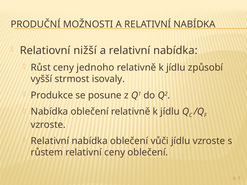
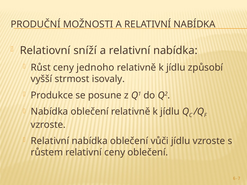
nižší: nižší -> sníží (85, 51)
